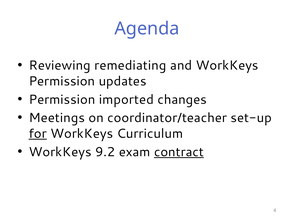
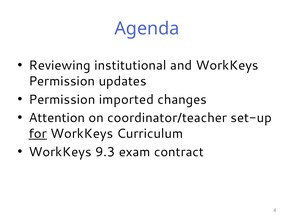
remediating: remediating -> institutional (130, 65)
Meetings: Meetings -> Attention (57, 118)
9.2: 9.2 -> 9.3 (105, 152)
contract underline: present -> none (179, 152)
